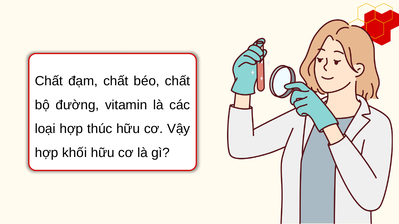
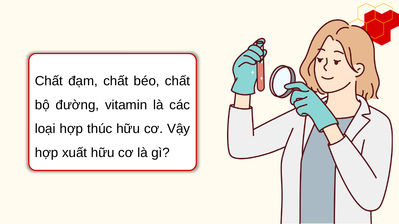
khối: khối -> xuất (75, 153)
